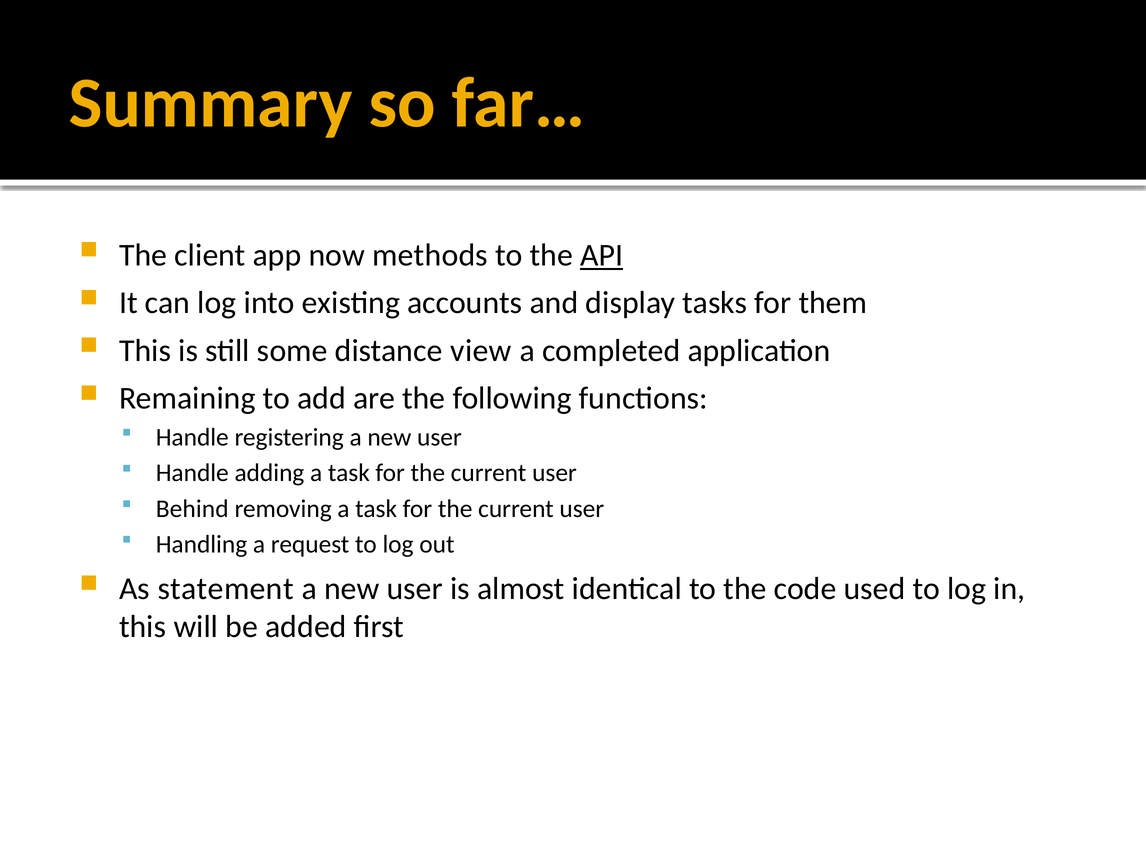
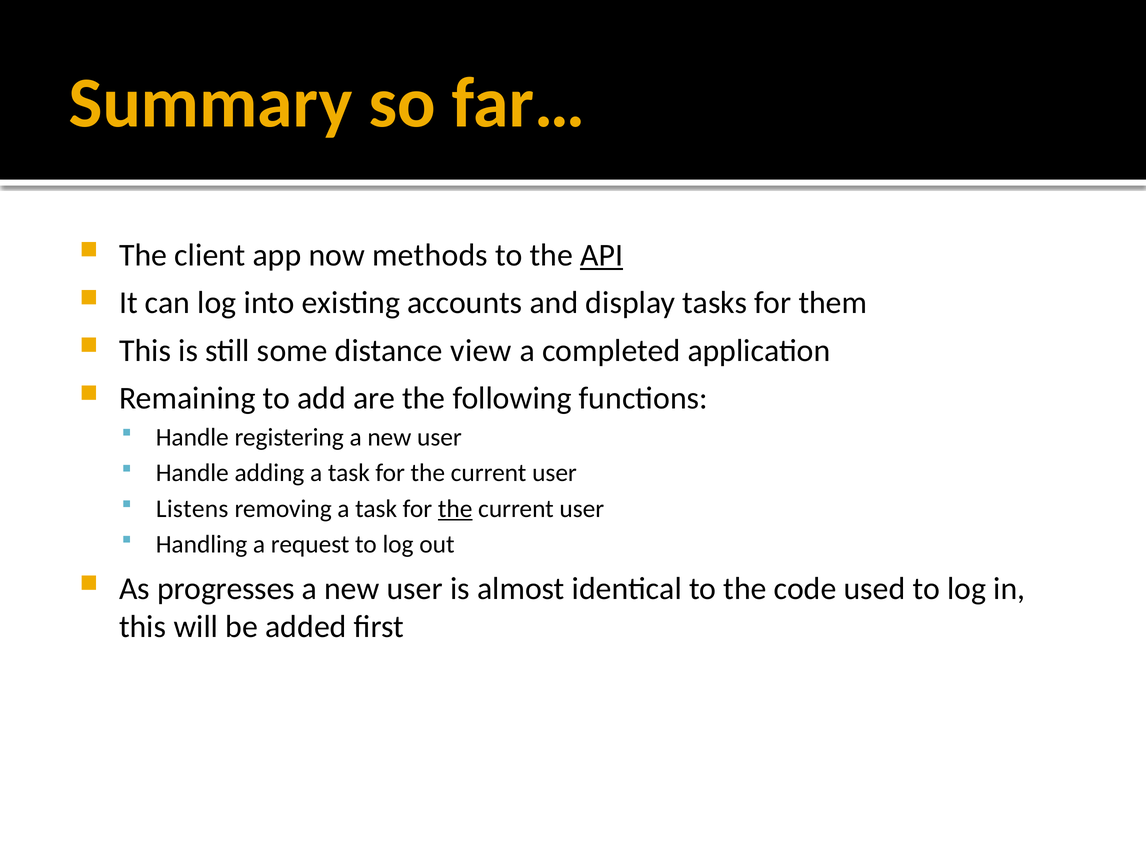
Behind: Behind -> Listens (192, 509)
the underline: none -> present (455, 509)
statement: statement -> progresses (226, 589)
